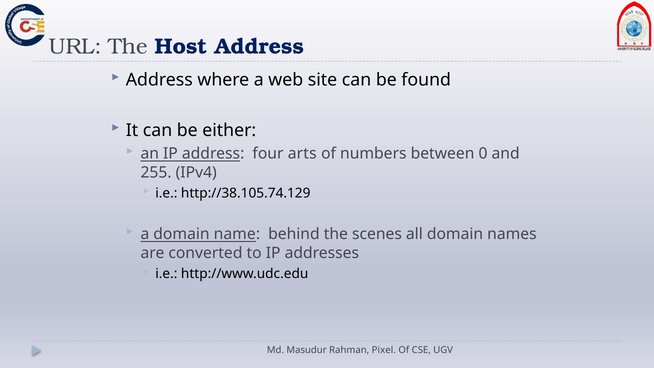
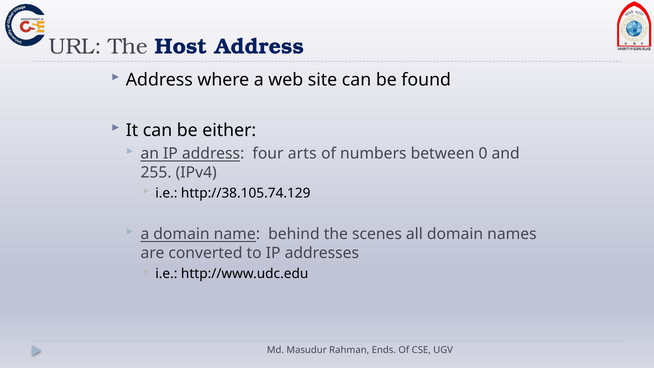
Pixel: Pixel -> Ends (384, 350)
